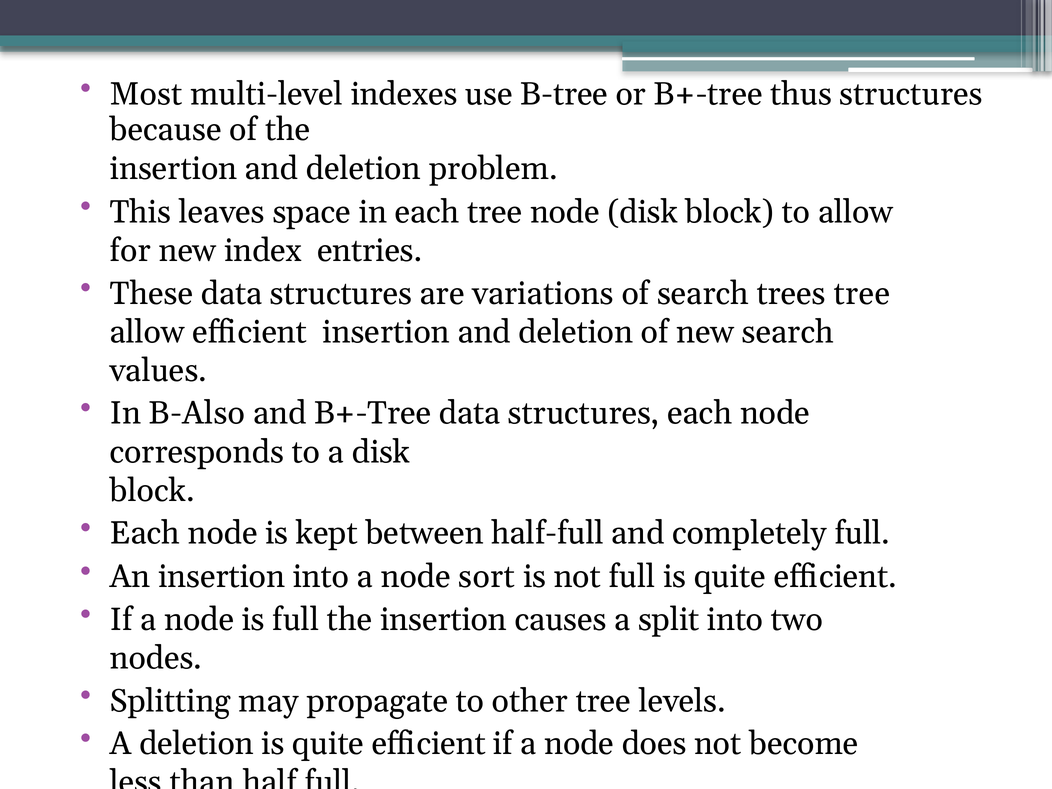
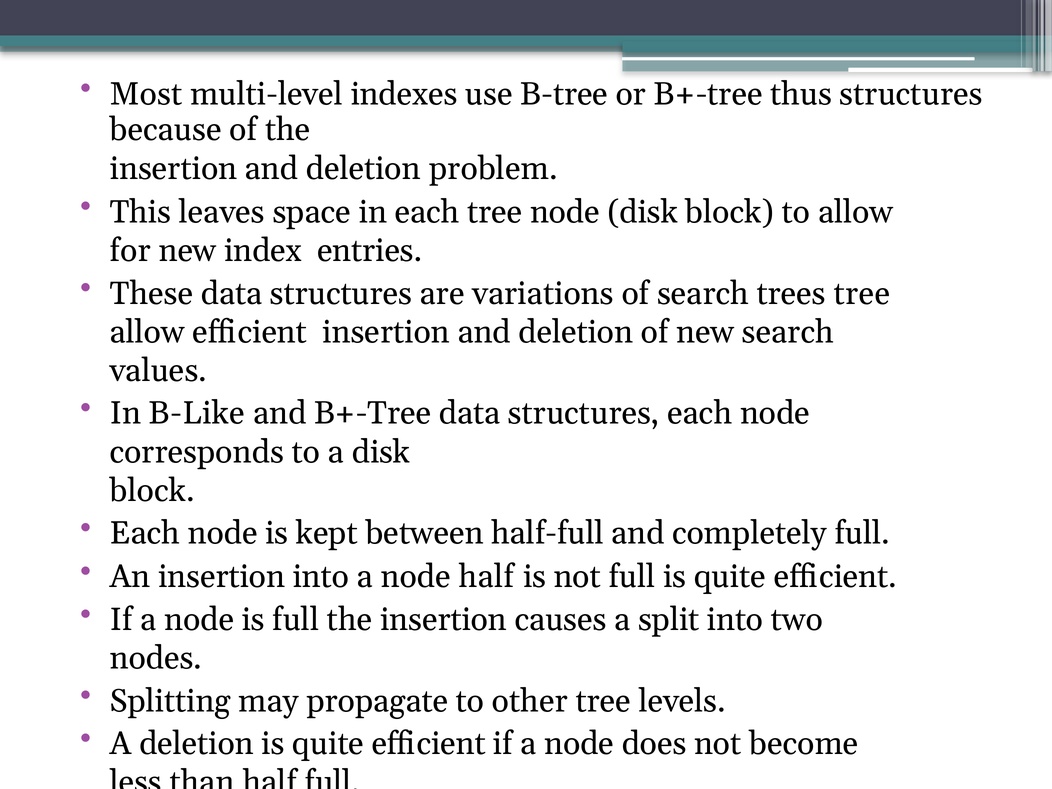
B-Also: B-Also -> B-Like (197, 413)
node sort: sort -> half (487, 577)
